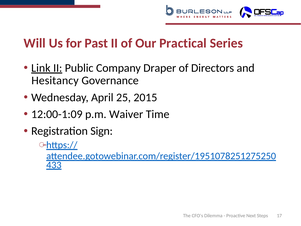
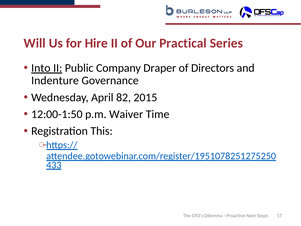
Past: Past -> Hire (96, 43)
Link: Link -> Into (41, 68)
Hesitancy: Hesitancy -> Indenture (55, 80)
25: 25 -> 82 (124, 97)
12:00-1:09: 12:00-1:09 -> 12:00-1:50 (57, 114)
Sign: Sign -> This (102, 131)
